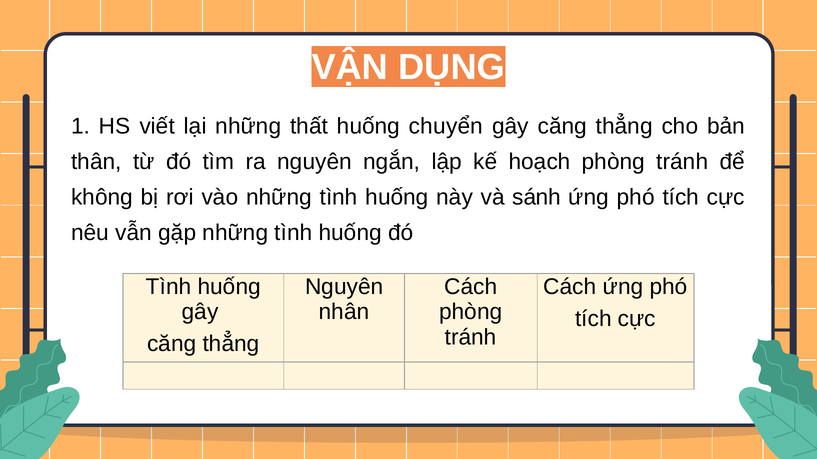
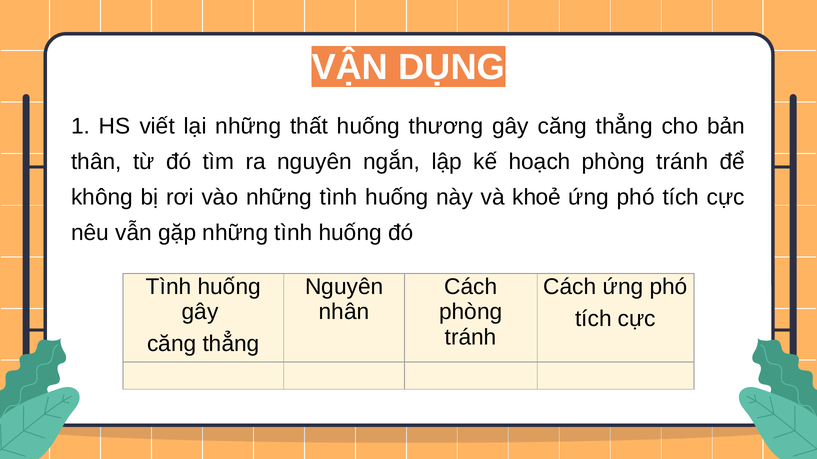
chuyển: chuyển -> thương (446, 127)
sánh: sánh -> khoẻ (537, 197)
